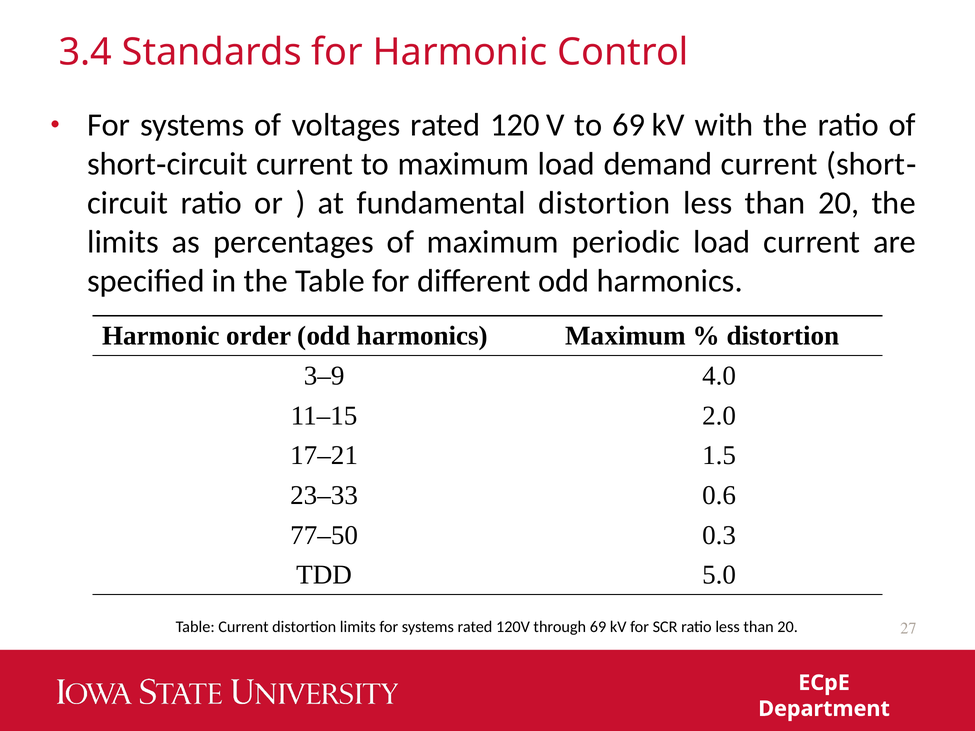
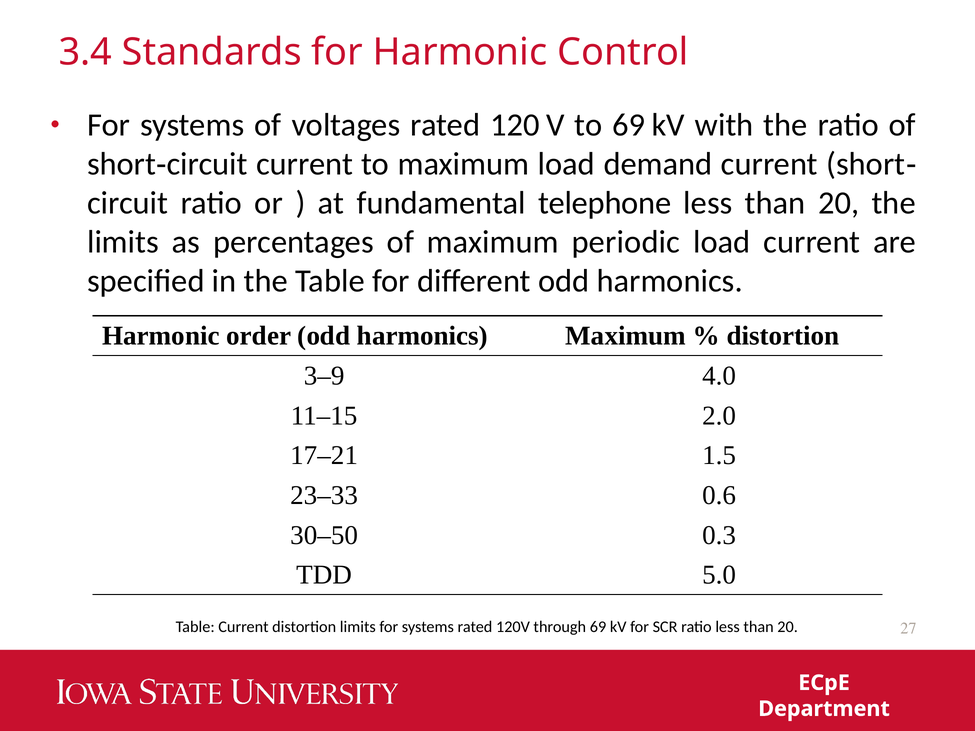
fundamental distortion: distortion -> telephone (605, 203)
77–50: 77–50 -> 30–50 (324, 535)
